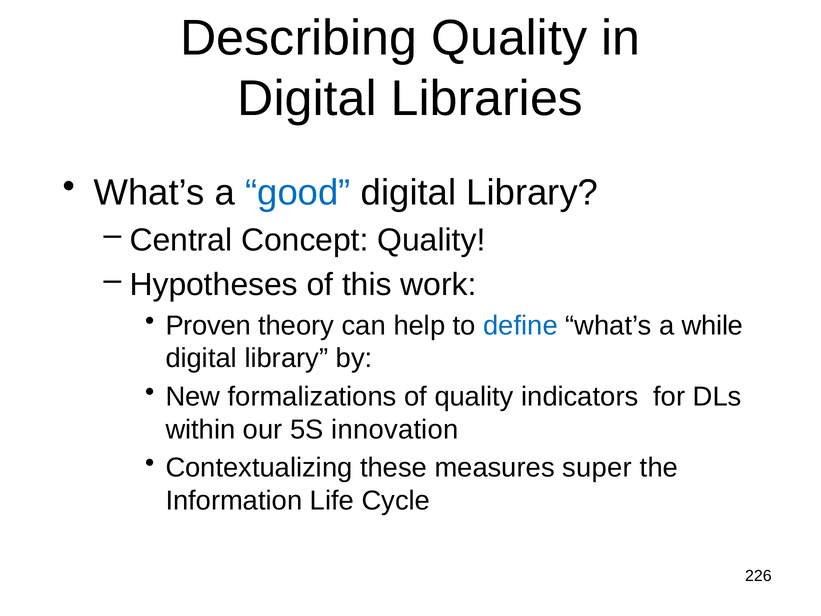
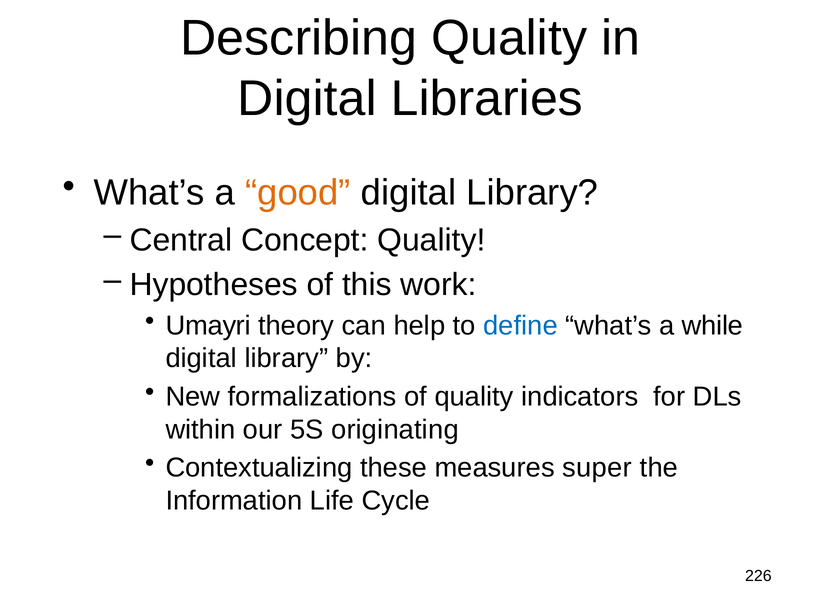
good colour: blue -> orange (298, 193)
Proven: Proven -> Umayri (208, 325)
innovation: innovation -> originating (395, 429)
